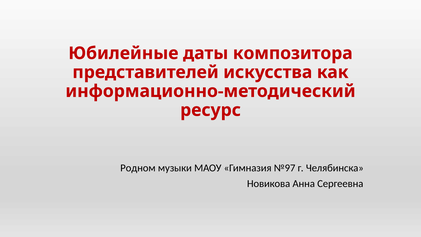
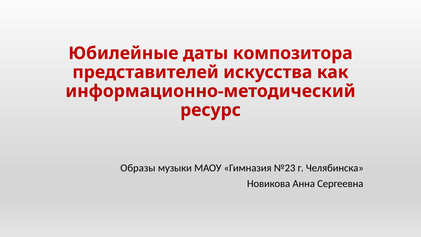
Родном: Родном -> Образы (138, 168)
№97: №97 -> №23 (285, 168)
